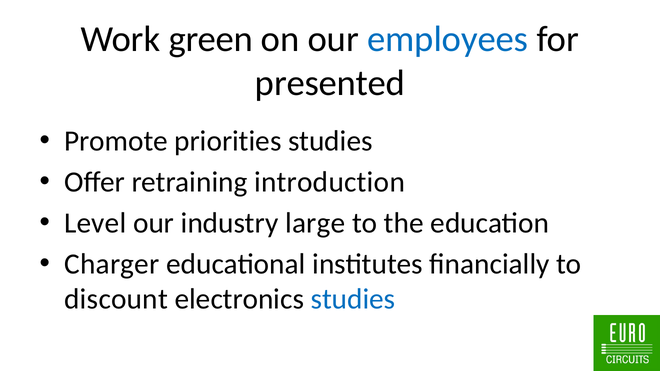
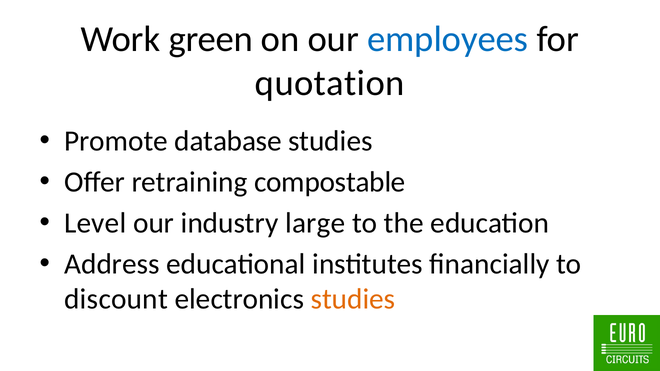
presented: presented -> quotation (330, 83)
priorities: priorities -> database (228, 141)
introduction: introduction -> compostable (330, 182)
Charger: Charger -> Address (112, 264)
studies colour: blue -> orange (353, 299)
